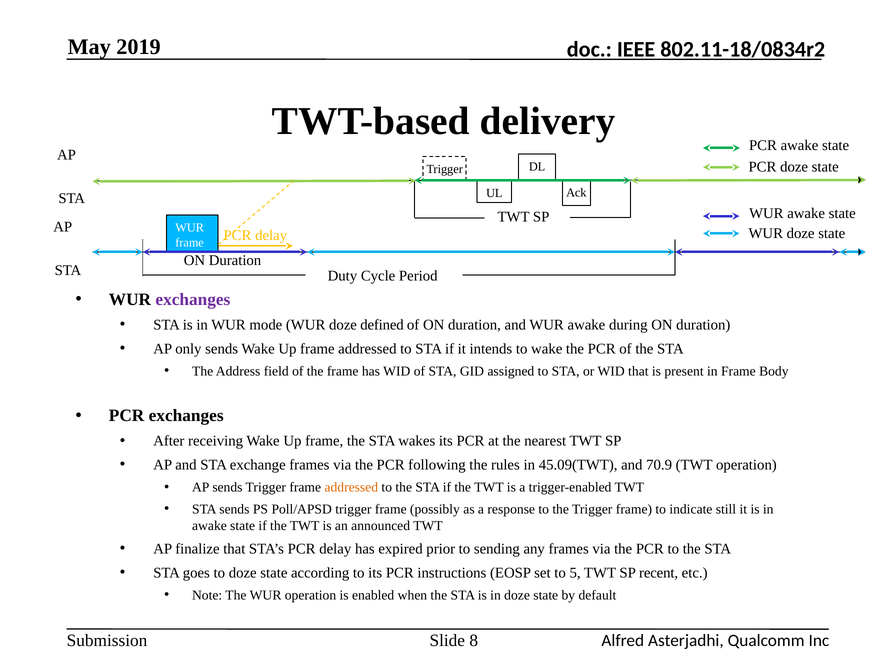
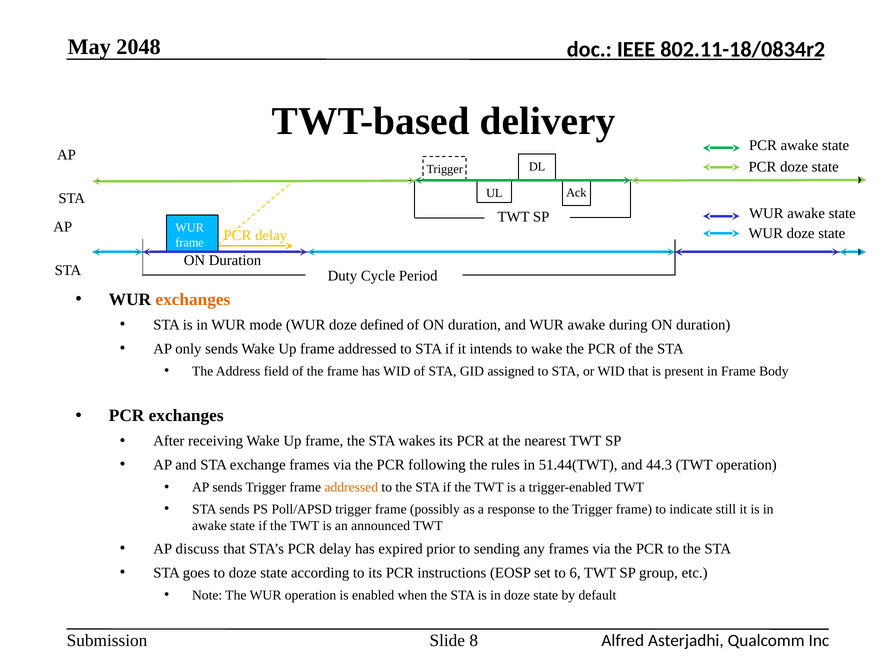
2019: 2019 -> 2048 (139, 47)
exchanges colour: purple -> orange (193, 300)
45.09(TWT: 45.09(TWT -> 51.44(TWT (578, 465)
70.9: 70.9 -> 44.3 (659, 465)
finalize: finalize -> discuss (197, 549)
5: 5 -> 6 (575, 573)
recent: recent -> group (658, 573)
